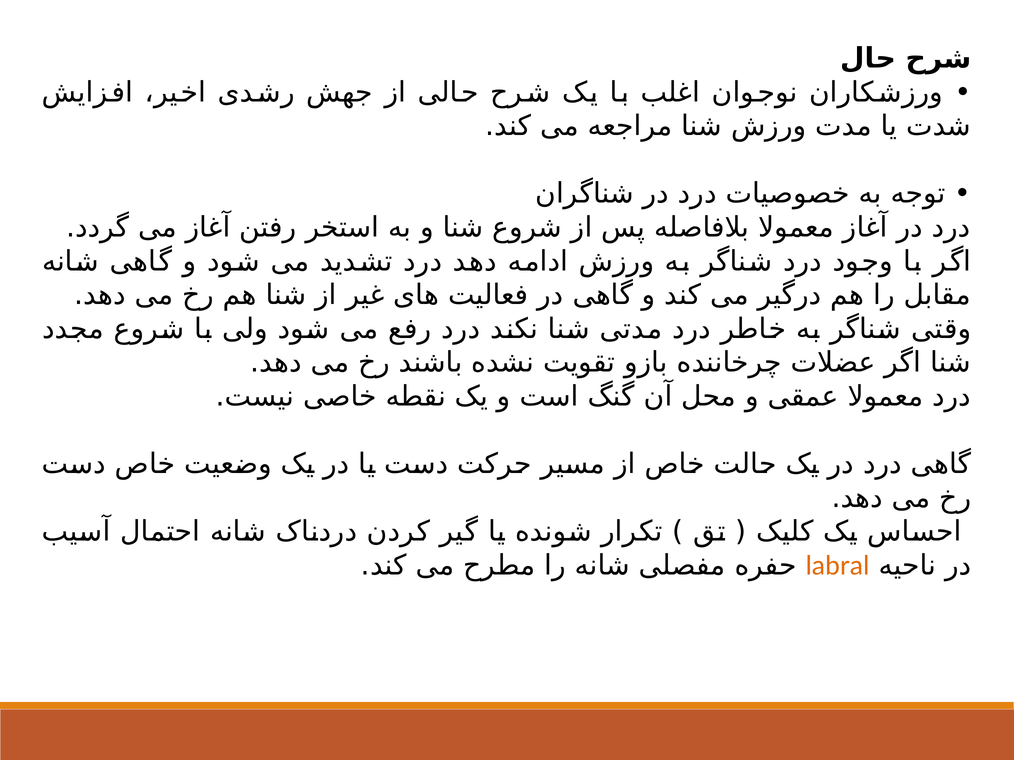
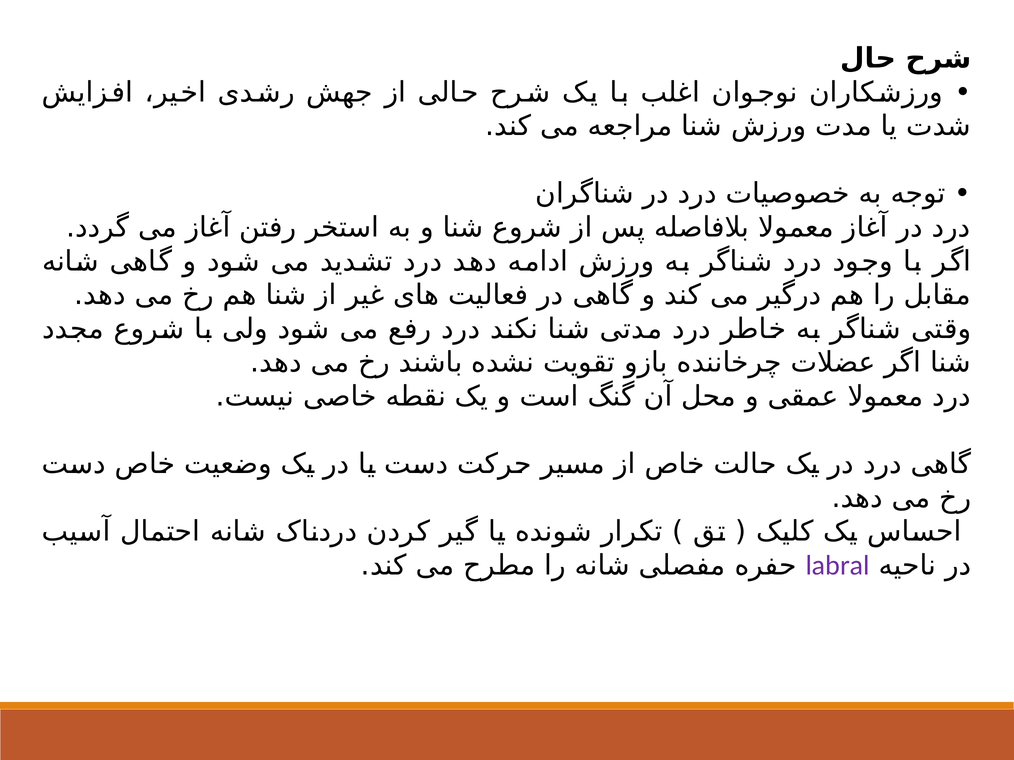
labral colour: orange -> purple (838, 566)
